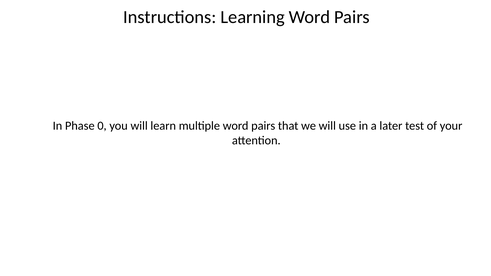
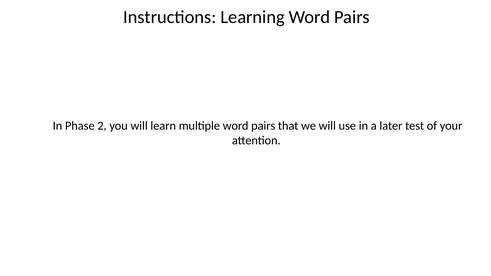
0: 0 -> 2 (102, 126)
